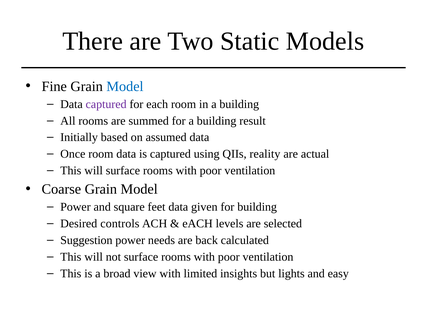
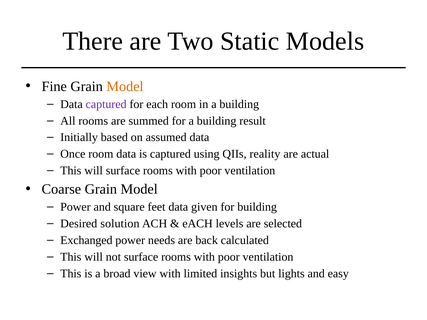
Model colour: blue -> orange (125, 86)
controls: controls -> solution (120, 224)
Suggestion: Suggestion -> Exchanged (86, 240)
